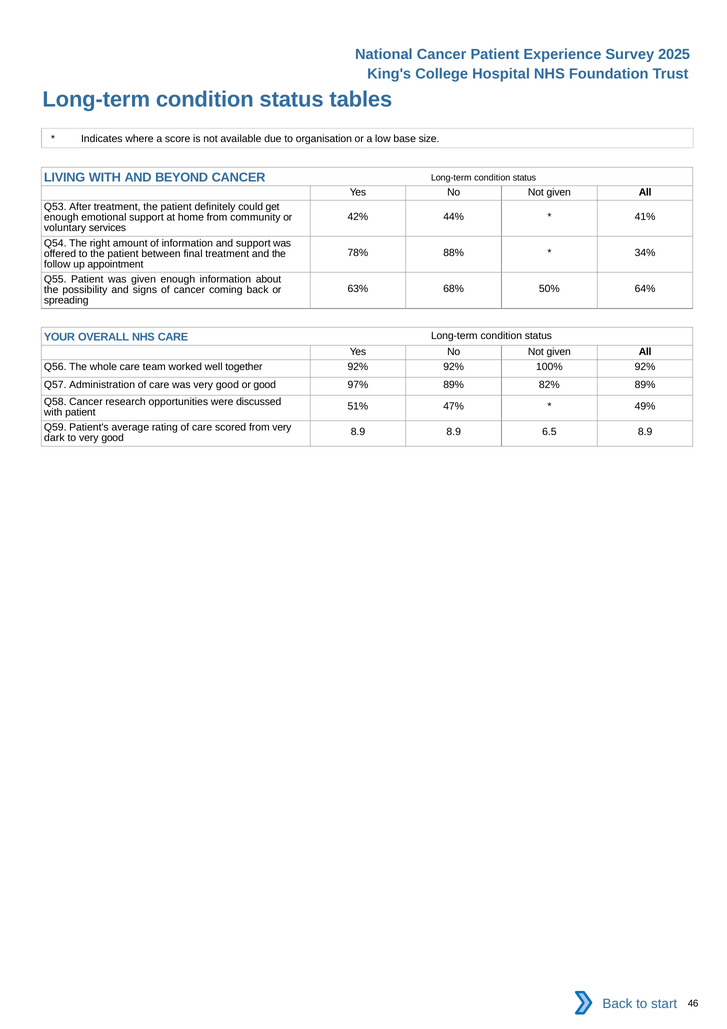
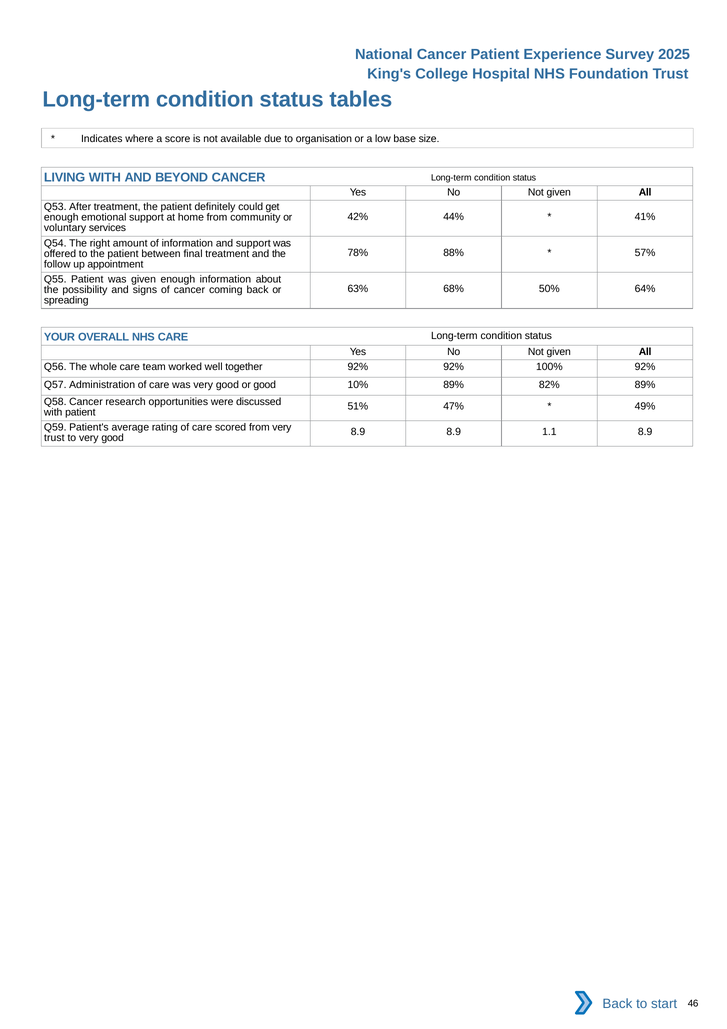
34%: 34% -> 57% (645, 253)
97%: 97% -> 10% (358, 385)
6.5: 6.5 -> 1.1 (549, 432)
dark: dark -> trust (54, 438)
